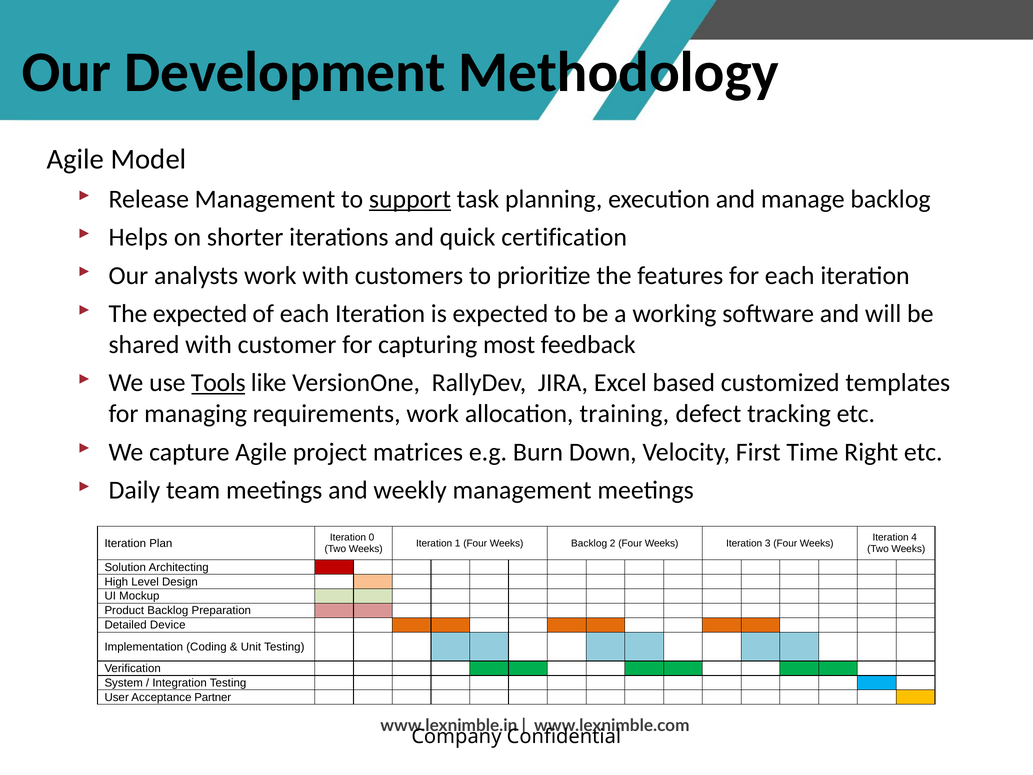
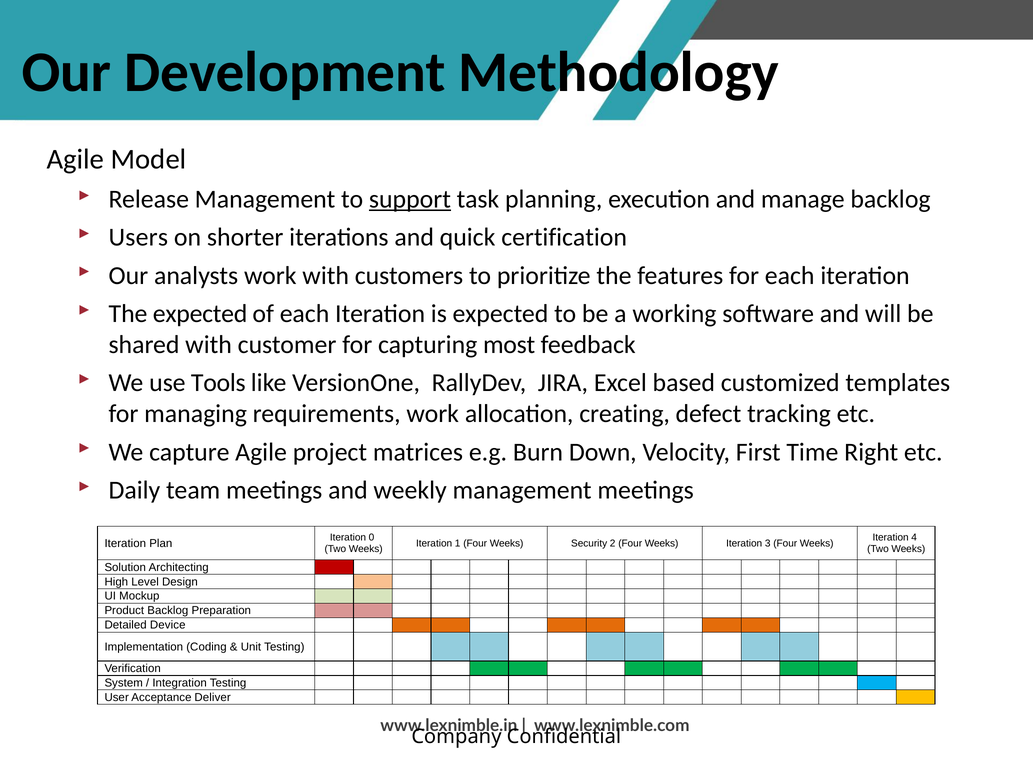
Helps: Helps -> Users (138, 237)
Tools underline: present -> none (218, 383)
training: training -> creating (625, 414)
Weeks Backlog: Backlog -> Security (589, 543)
Partner: Partner -> Deliver (213, 697)
